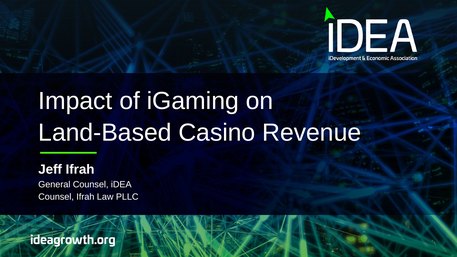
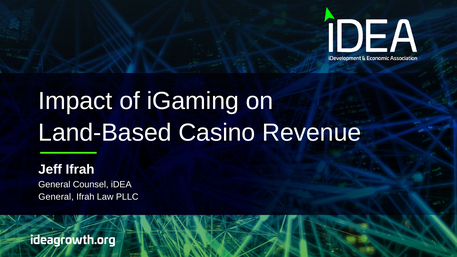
Counsel: Counsel -> General (56, 197)
